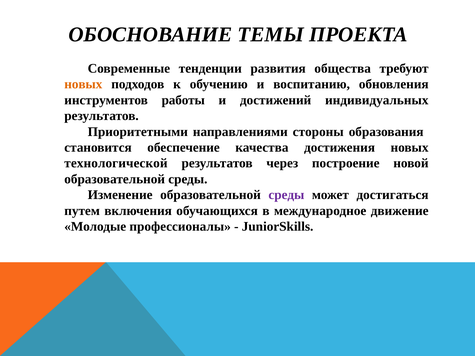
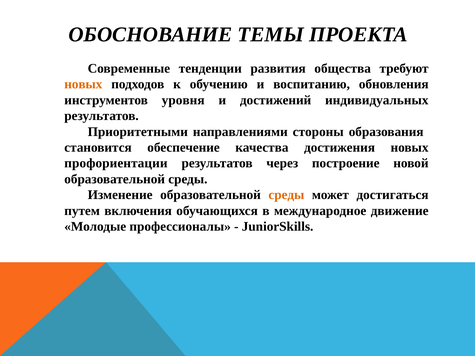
работы: работы -> уровня (183, 100)
технологической: технологической -> профориентации (116, 163)
среды colour: purple -> orange (286, 195)
